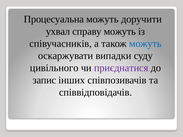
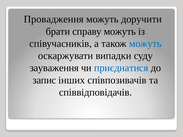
Процесуальна: Процесуальна -> Провадження (54, 19)
ухвал: ухвал -> брати (58, 31)
цивільного: цивільного -> зауваження (54, 68)
приєднатися colour: purple -> blue (121, 68)
